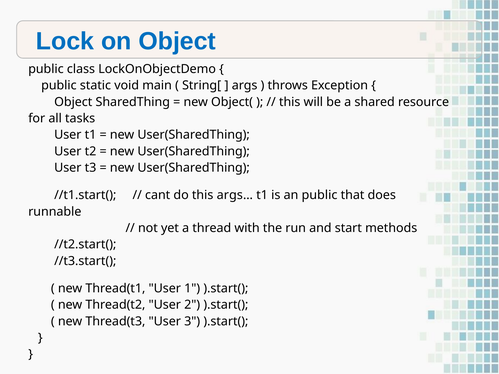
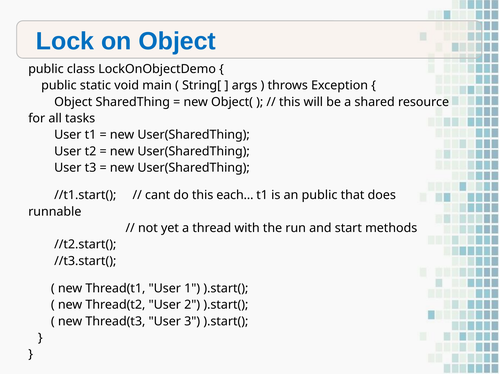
args…: args… -> each… (235, 195)
